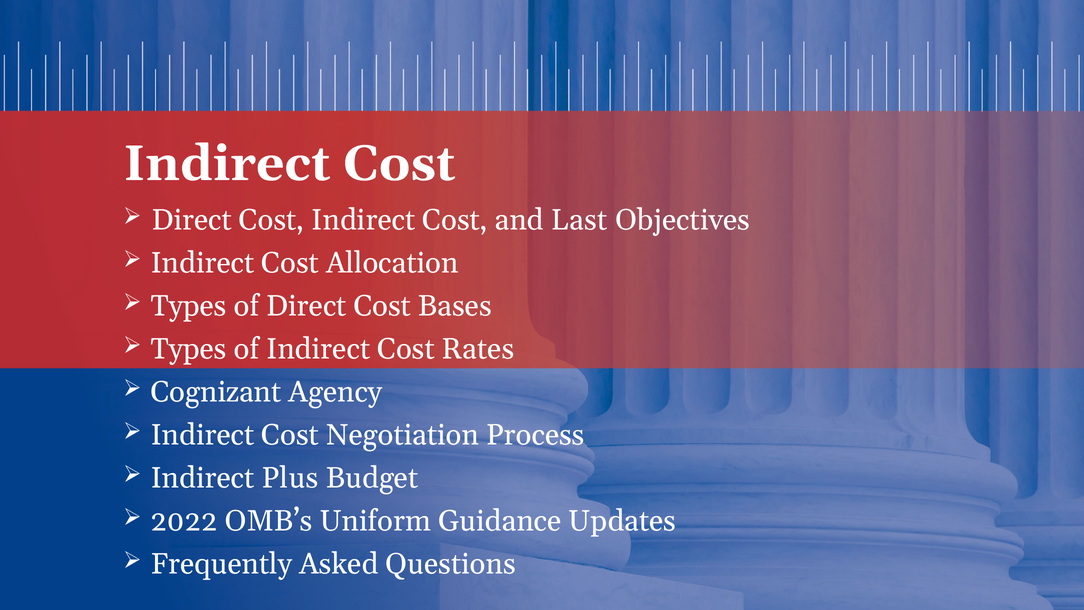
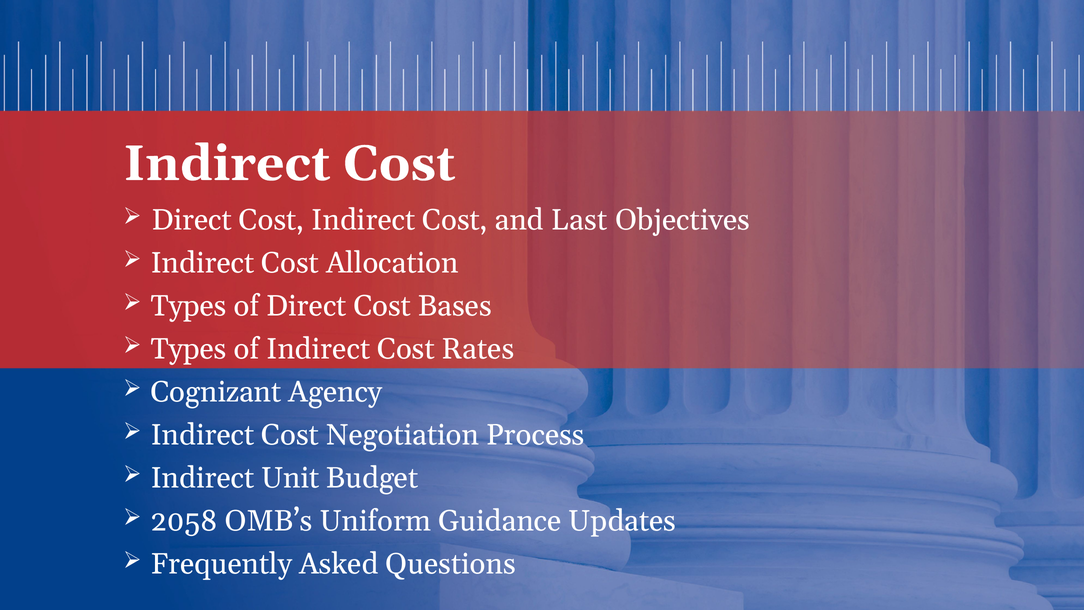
Plus: Plus -> Unit (290, 478)
2022: 2022 -> 2058 (184, 521)
